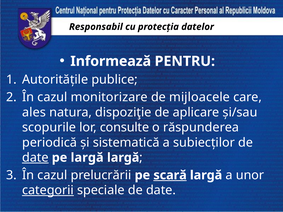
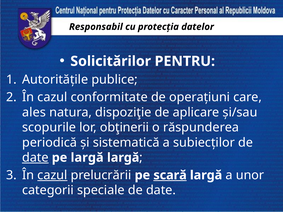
Informează: Informează -> Solicitărilor (111, 61)
monitorizare: monitorizare -> conformitate (109, 97)
mijloacele: mijloacele -> operațiuni (200, 97)
consulte: consulte -> obţinerii (124, 128)
cazul underline: none -> present (52, 175)
categorii underline: present -> none (48, 190)
